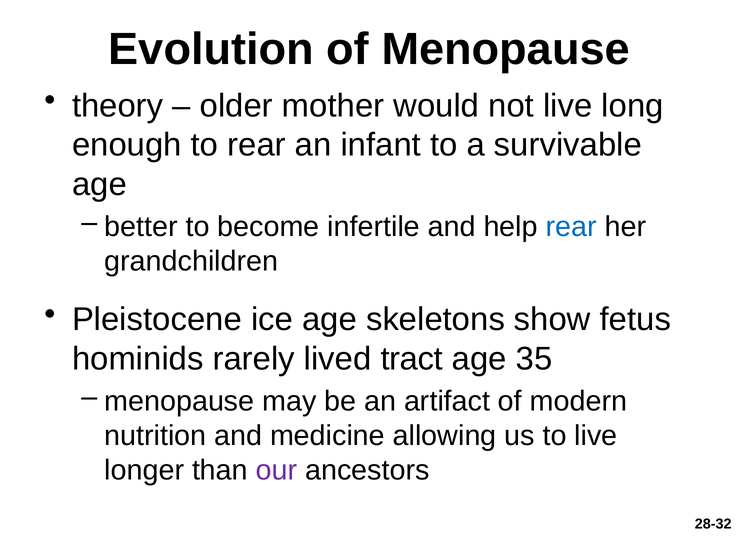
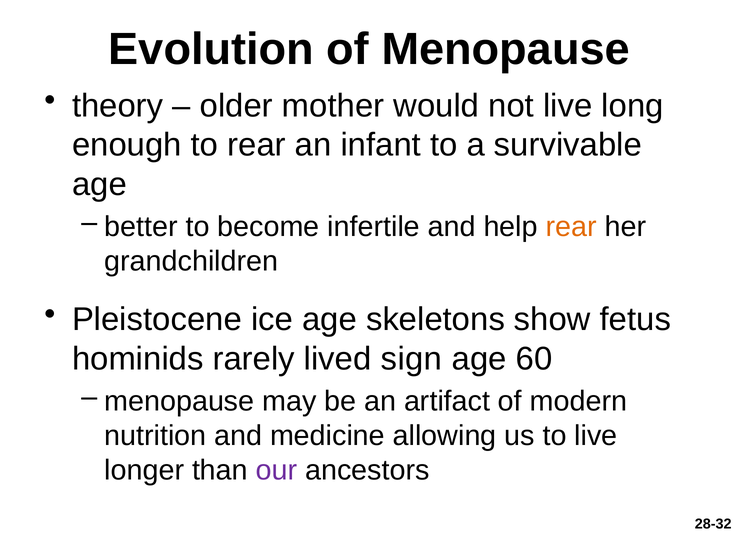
rear colour: blue -> orange (571, 227)
tract: tract -> sign (411, 359)
35: 35 -> 60 (534, 359)
